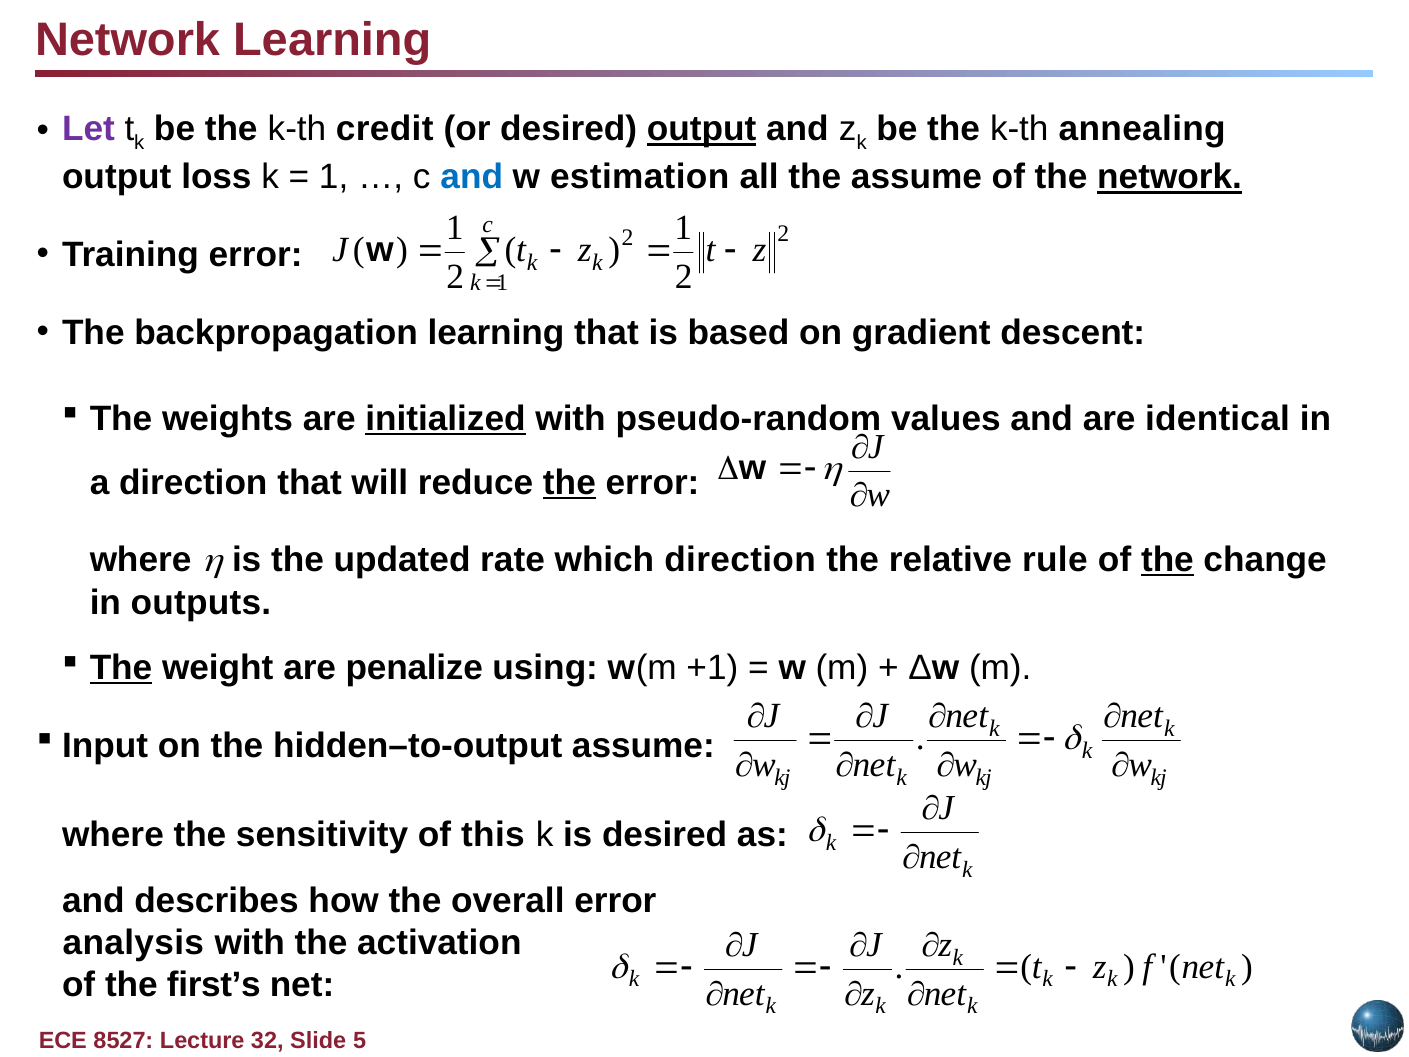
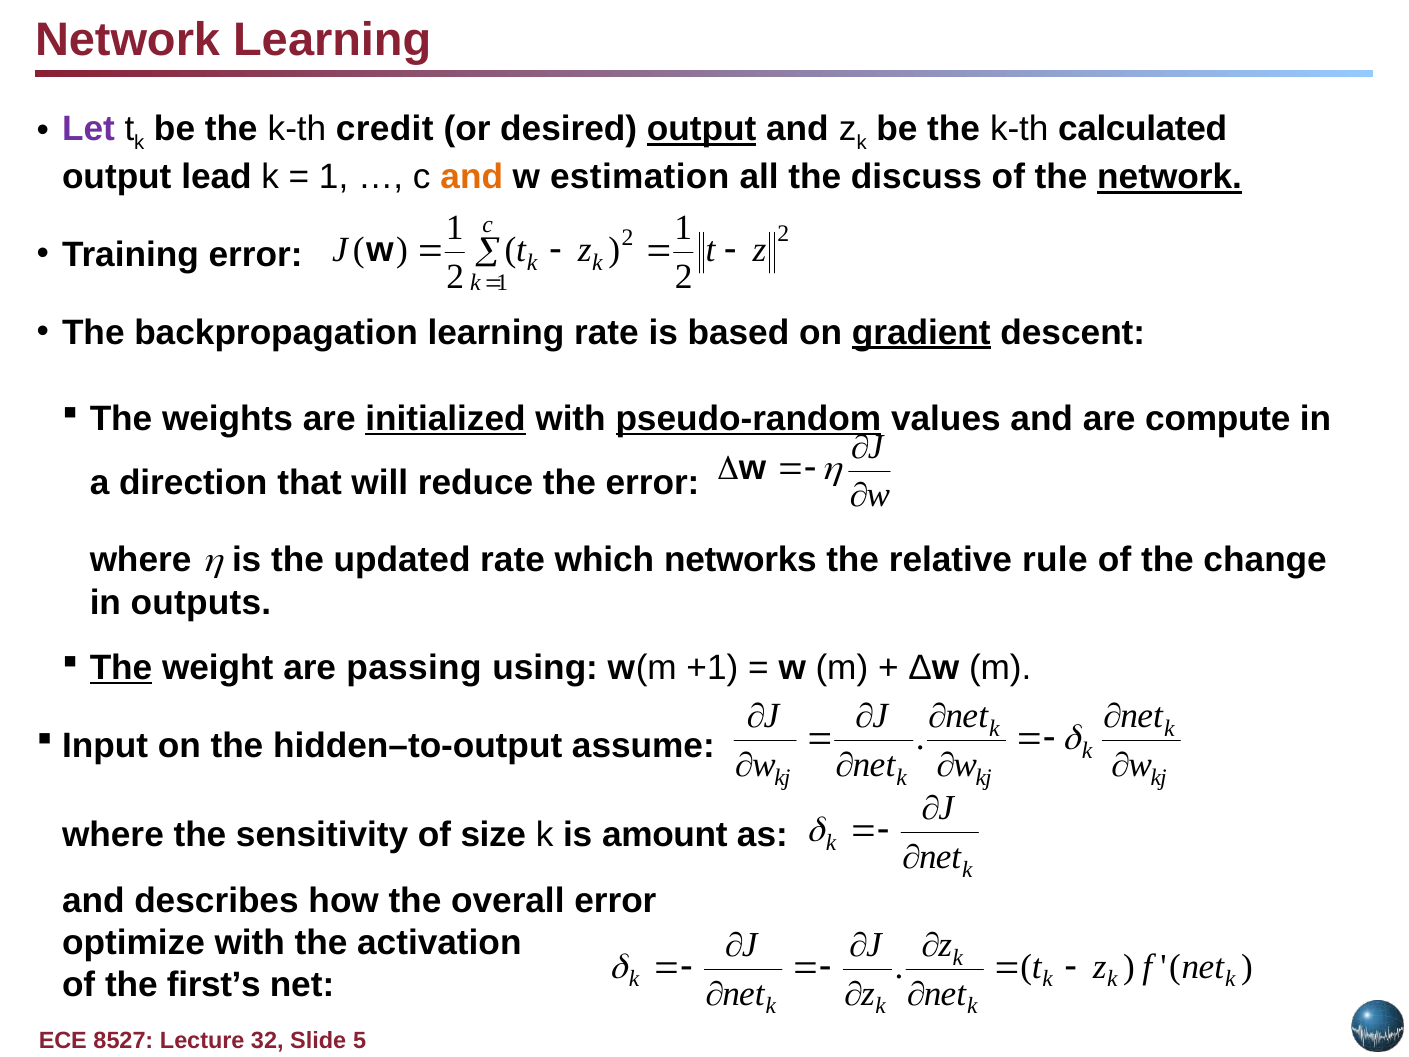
annealing: annealing -> calculated (1143, 129)
loss: loss -> lead (216, 177)
and colour: blue -> orange (472, 177)
the assume: assume -> discuss (916, 177)
learning that: that -> rate (606, 332)
gradient underline: none -> present (921, 332)
pseudo-random underline: none -> present (748, 419)
identical: identical -> compute (1218, 419)
the underline: present -> none (569, 483)
which direction: direction -> networks (740, 560)
the underline: present -> none (1167, 560)
penalize: penalize -> passing (414, 668)
this: this -> size (493, 835)
is desired: desired -> amount (665, 835)
analysis: analysis -> optimize (134, 943)
